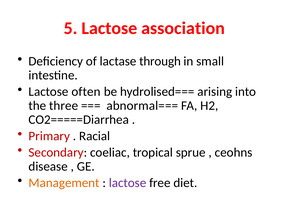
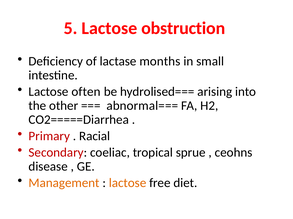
association: association -> obstruction (183, 28)
through: through -> months (160, 61)
three: three -> other (64, 106)
lactose colour: purple -> orange (128, 183)
